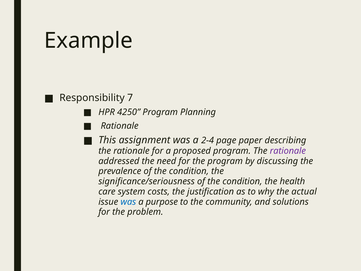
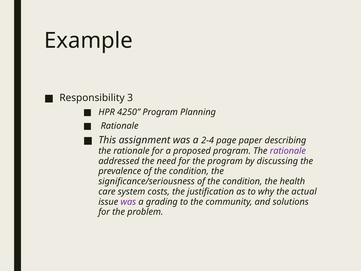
7: 7 -> 3 (130, 98)
was colour: blue -> purple (128, 202)
purpose: purpose -> grading (162, 202)
